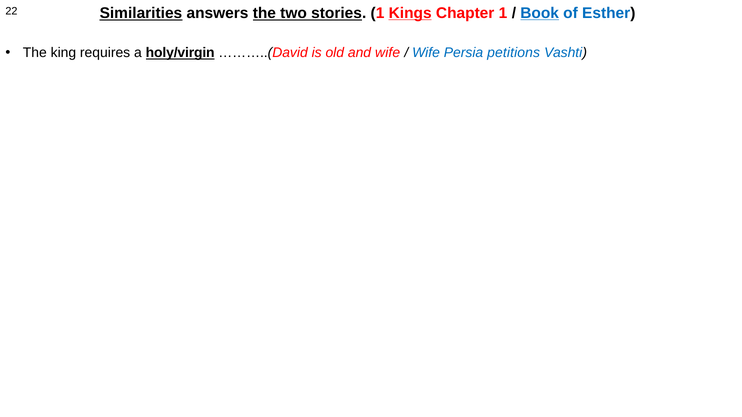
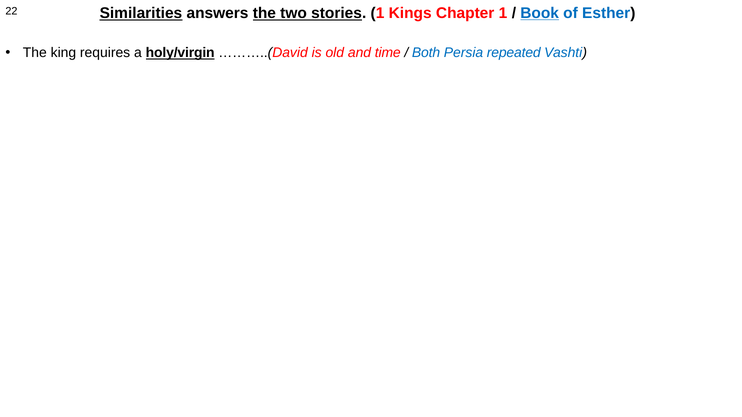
Kings underline: present -> none (410, 13)
and wife: wife -> time (388, 53)
Wife: Wife -> Both (426, 53)
petitions: petitions -> repeated (514, 53)
